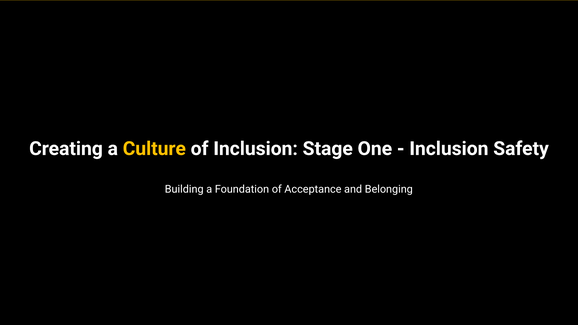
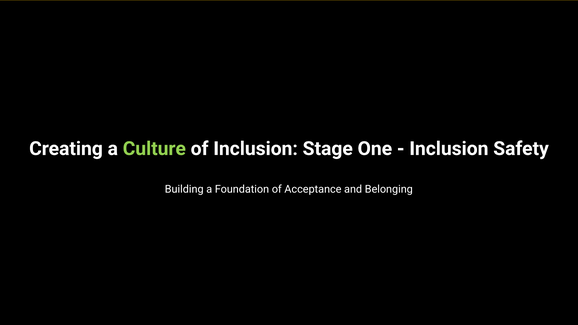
Culture colour: yellow -> light green (154, 149)
